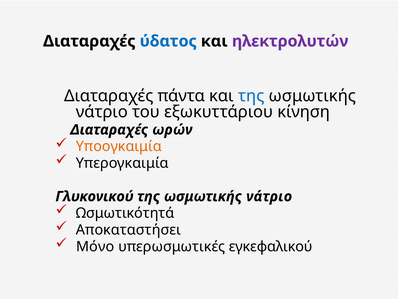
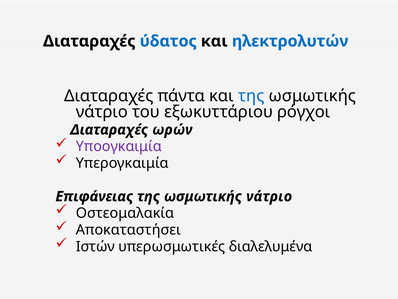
ηλεκτρολυτών colour: purple -> blue (290, 41)
κίνηση: κίνηση -> ρόγχοι (304, 112)
Υποογκαιμία colour: orange -> purple (119, 146)
Γλυκονικού: Γλυκονικού -> Επιφάνειας (94, 196)
Ωσμωτικότητά: Ωσμωτικότητά -> Οστεομαλακία (125, 213)
Μόνο: Μόνο -> Ιστών (95, 246)
εγκεφαλικού: εγκεφαλικού -> διαλελυμένα (271, 246)
